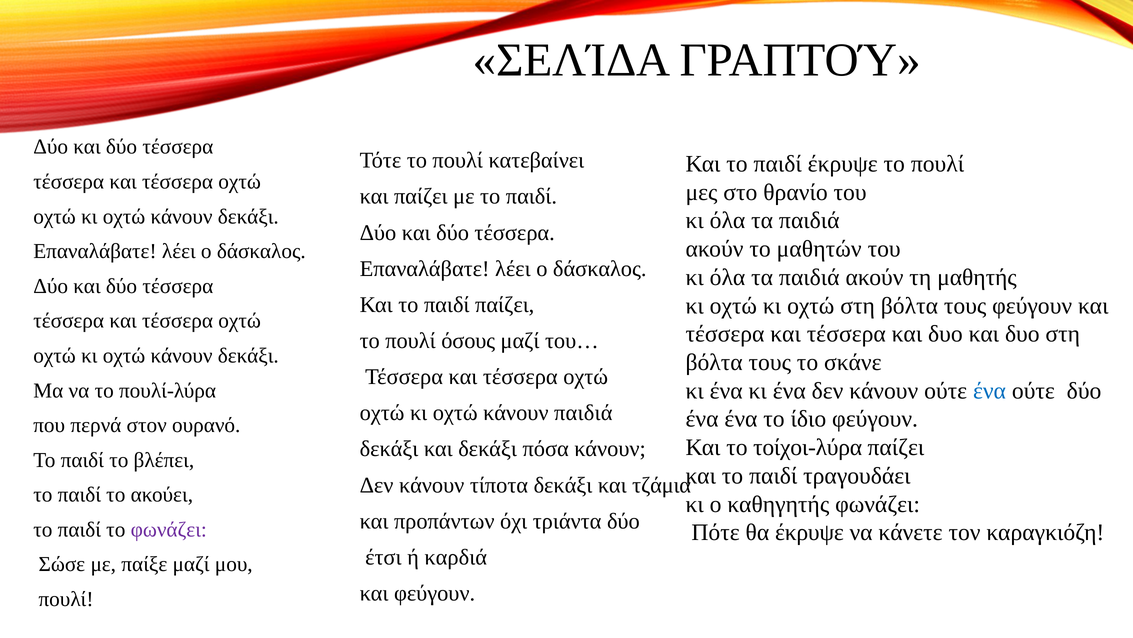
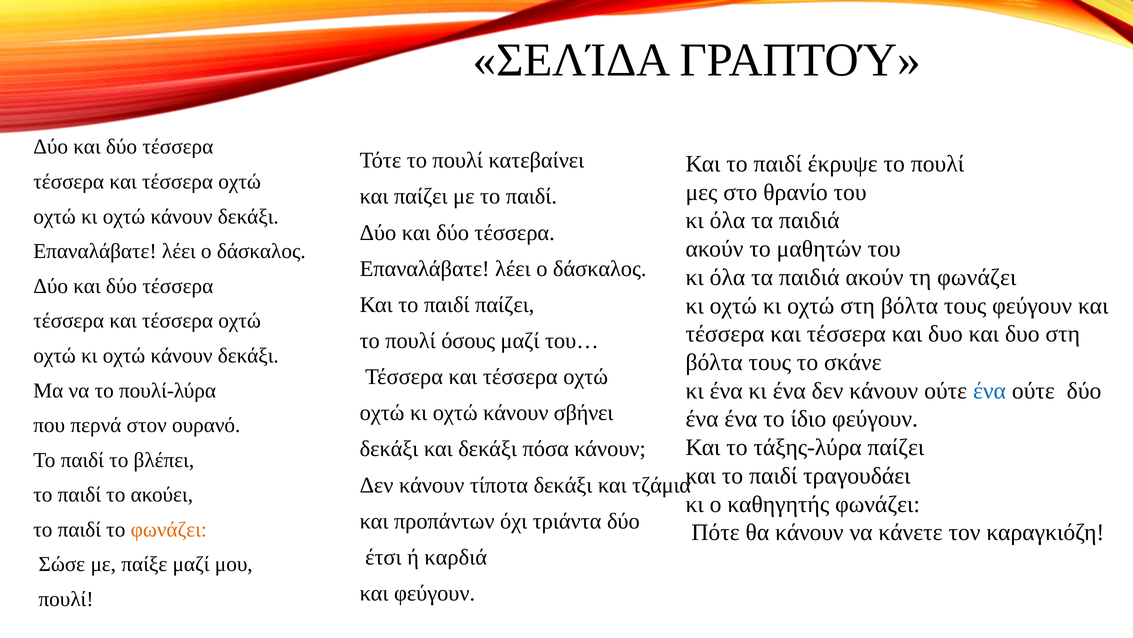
τη μαθητής: μαθητής -> φωνάζει (977, 277)
κάνουν παιδιά: παιδιά -> σβήνει (584, 413)
τοίχοι-λύρα: τοίχοι-λύρα -> τάξης-λύρα (808, 447)
φωνάζει colour: purple -> orange (169, 529)
θα έκρυψε: έκρυψε -> κάνουν (809, 532)
